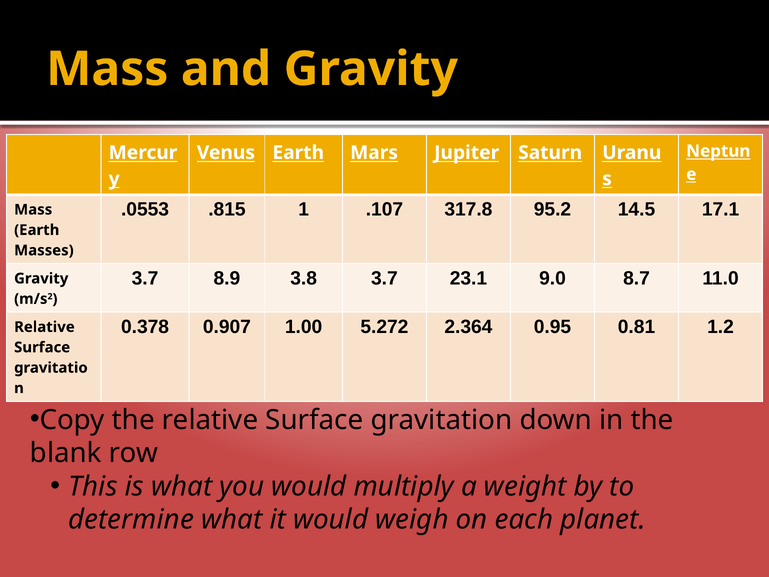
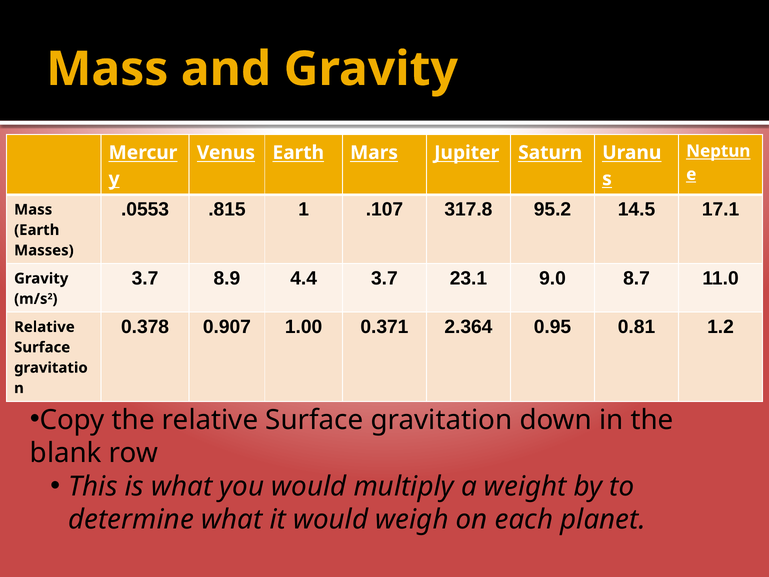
3.8: 3.8 -> 4.4 (304, 278)
5.272: 5.272 -> 0.371 (384, 327)
